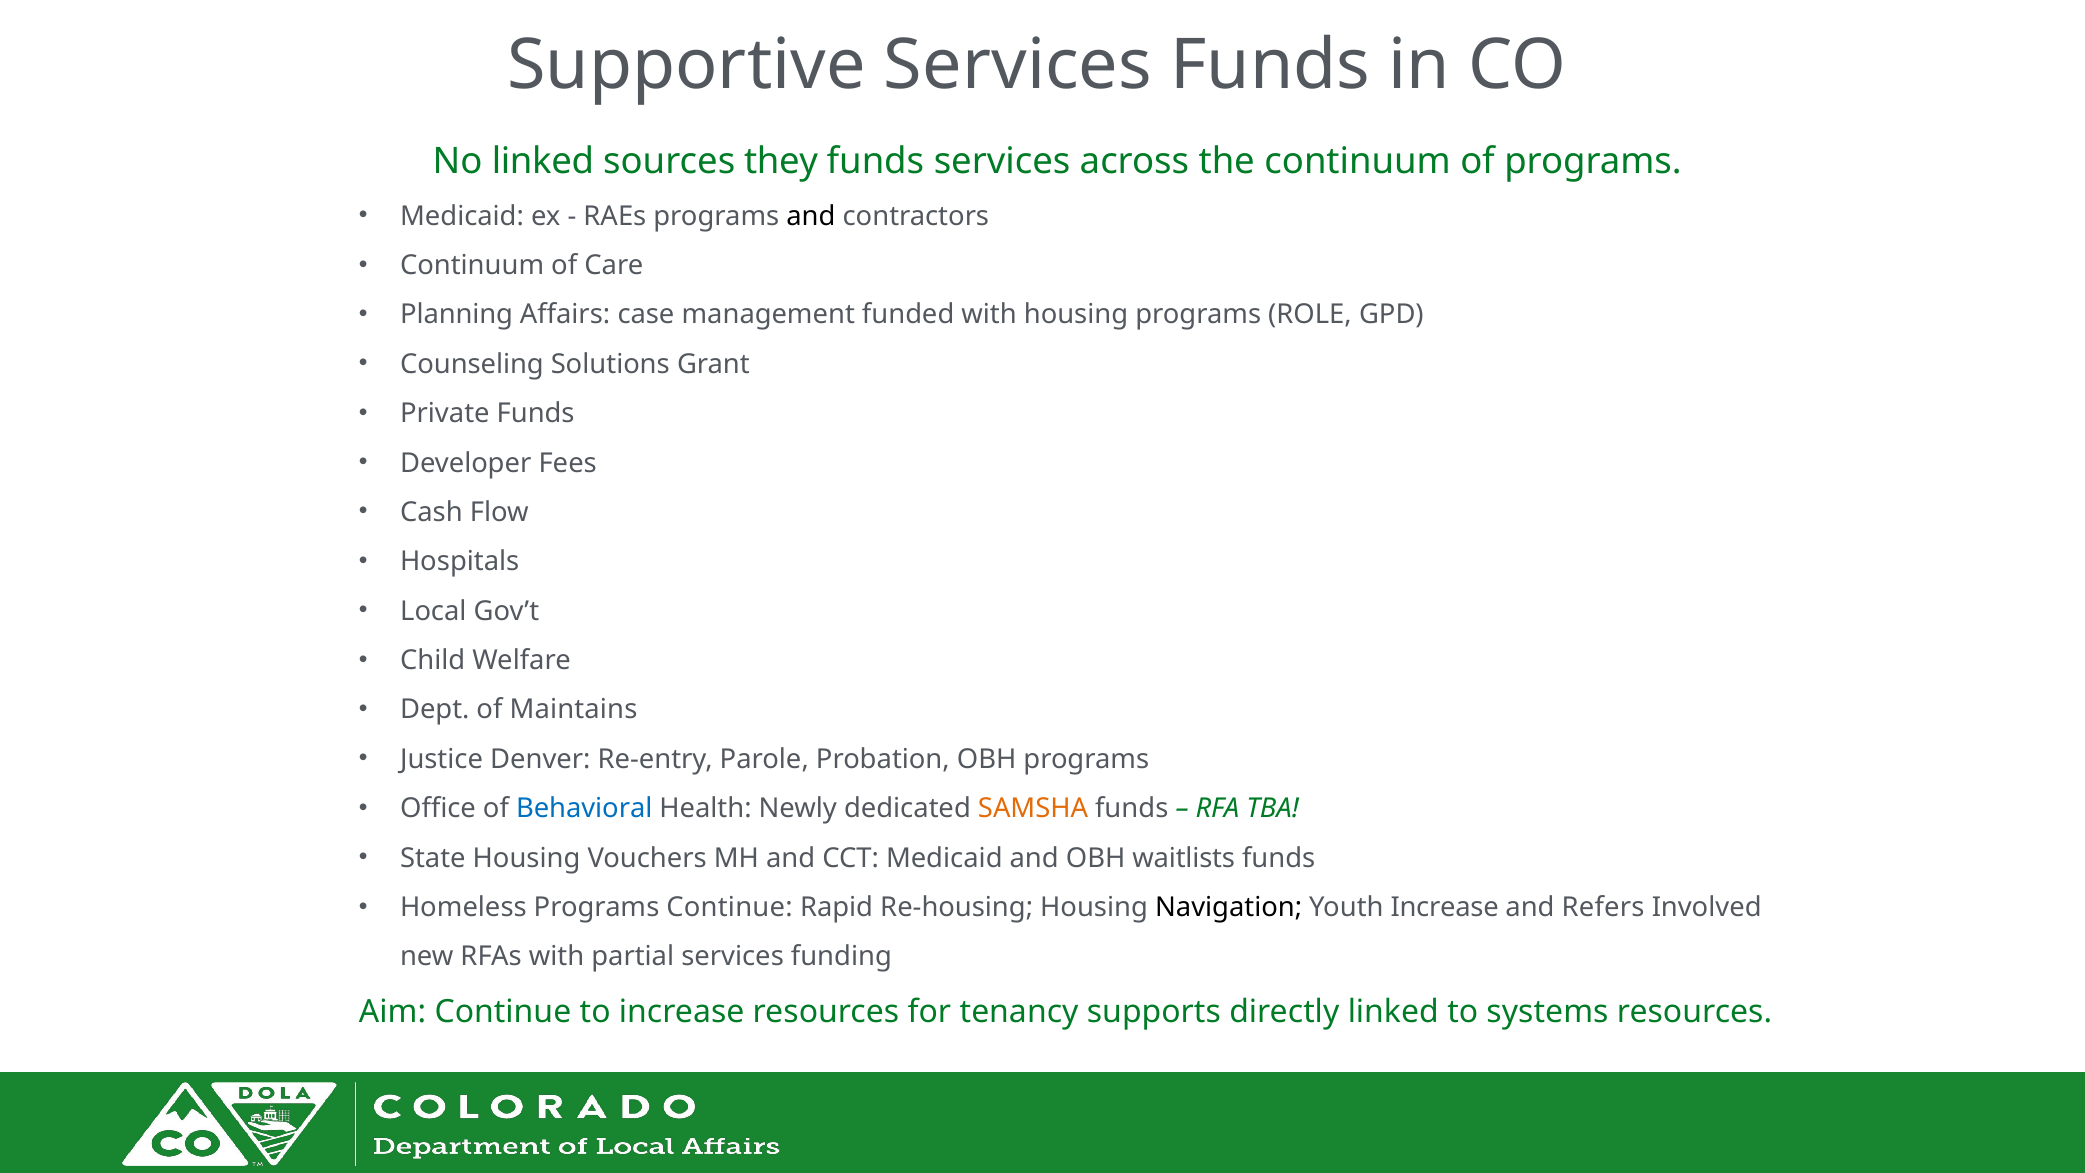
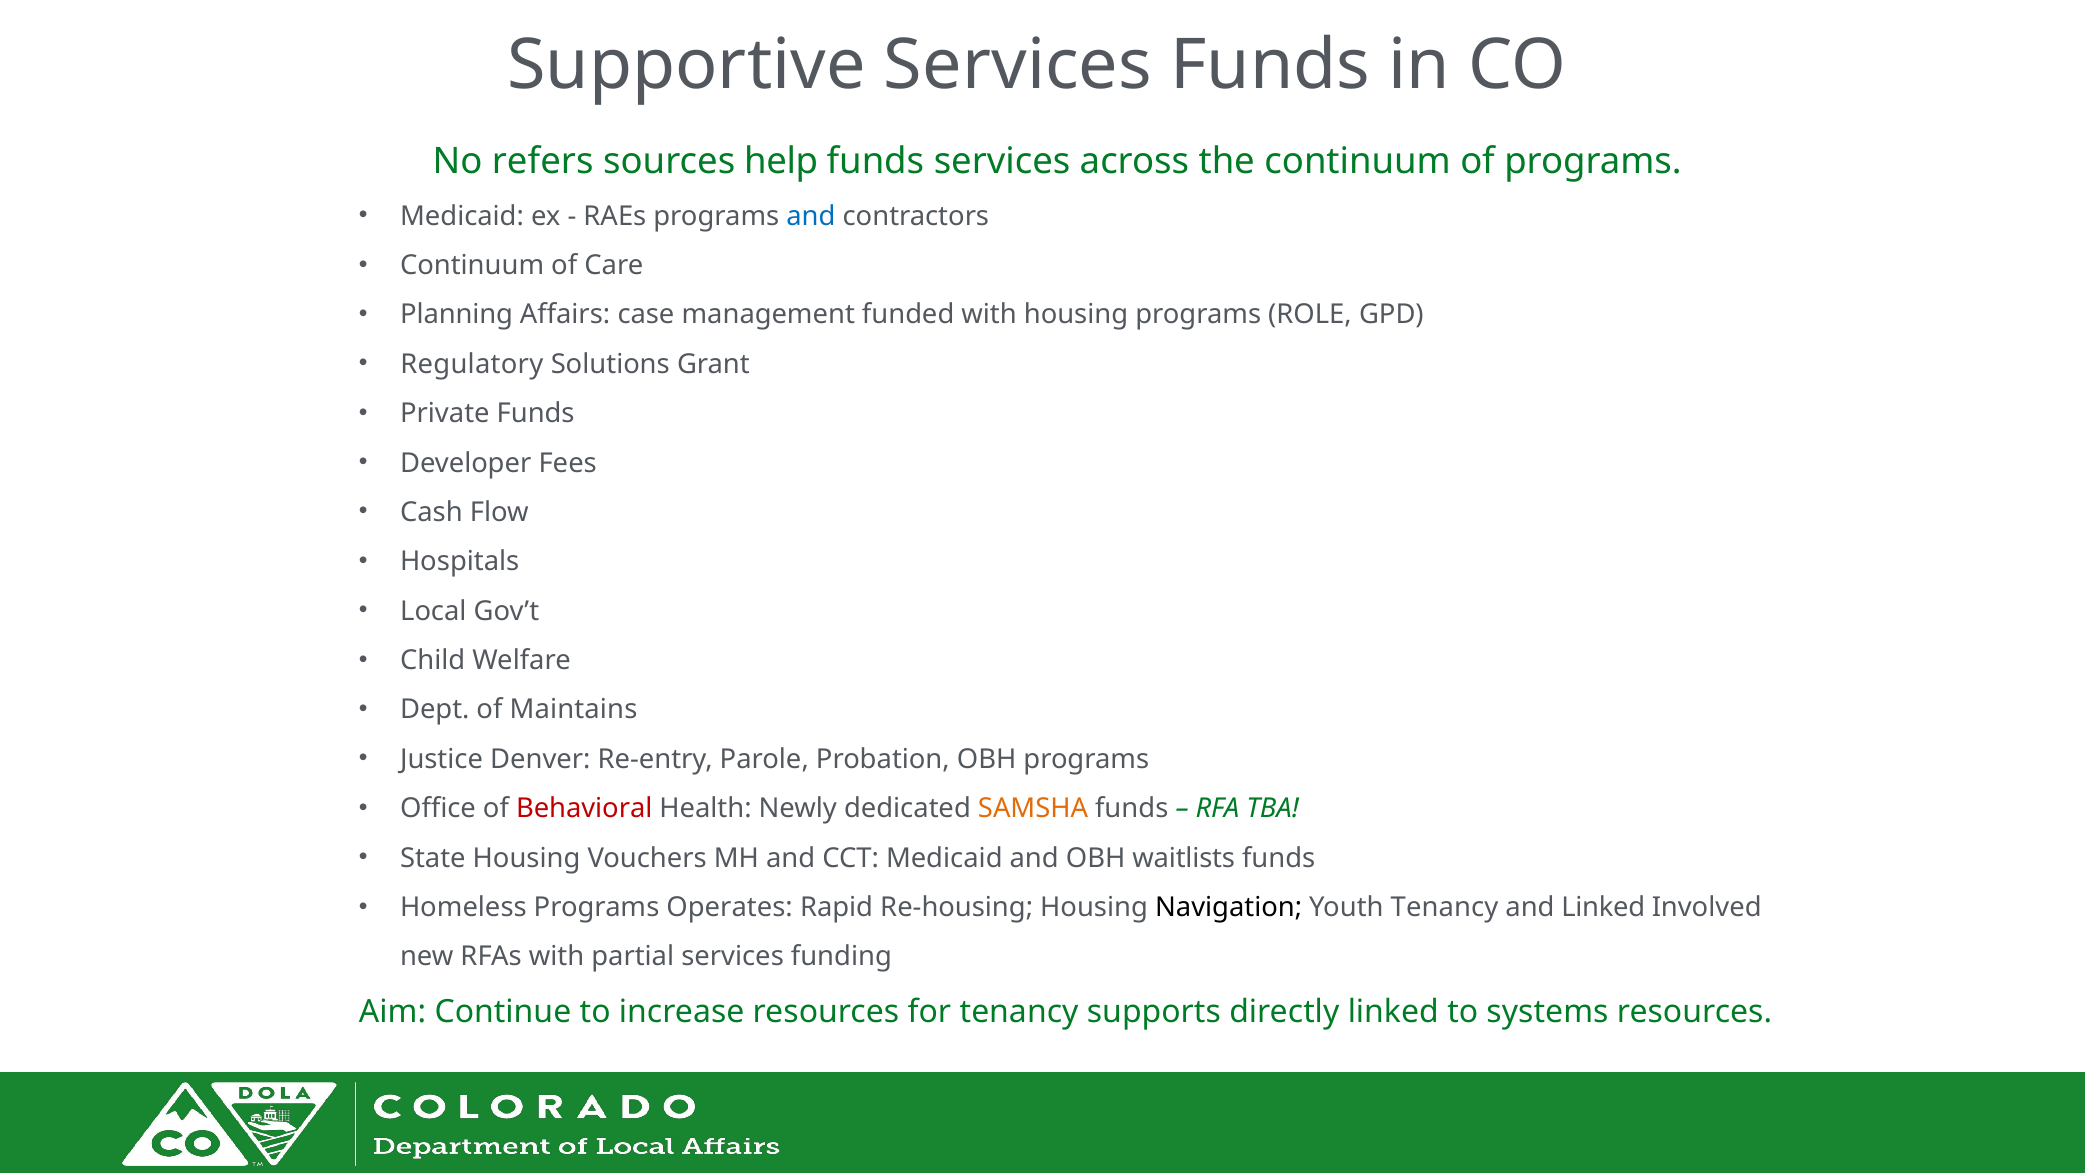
No linked: linked -> refers (543, 162)
they: they -> help (781, 162)
and colour: black -> blue (811, 216)
Counseling: Counseling -> Regulatory (472, 364)
Behavioral colour: blue -> red (584, 809)
Programs Continue: Continue -> Operates (730, 907)
Youth Increase: Increase -> Tenancy (1444, 907)
and Refers: Refers -> Linked (1603, 907)
